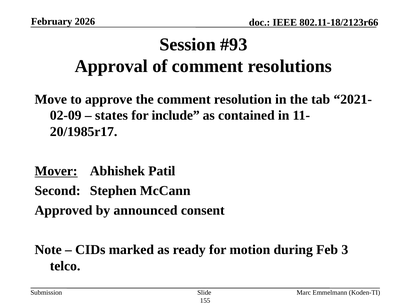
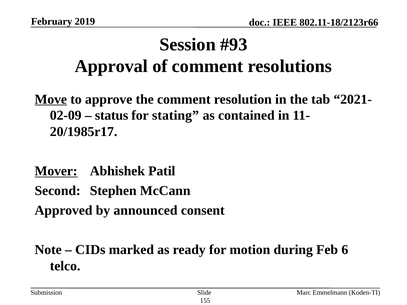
2026: 2026 -> 2019 (85, 22)
Move underline: none -> present (51, 99)
states: states -> status (112, 116)
include: include -> stating (175, 116)
3: 3 -> 6 (345, 250)
